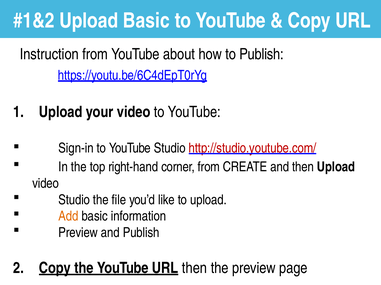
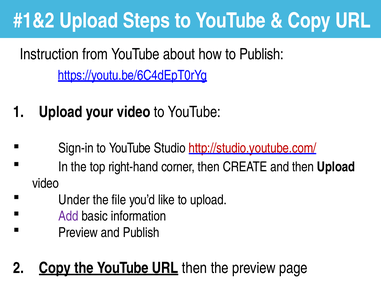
Upload Basic: Basic -> Steps (146, 21)
corner from: from -> then (209, 167)
Studio: Studio -> Under (74, 200)
Add colour: orange -> purple (68, 217)
